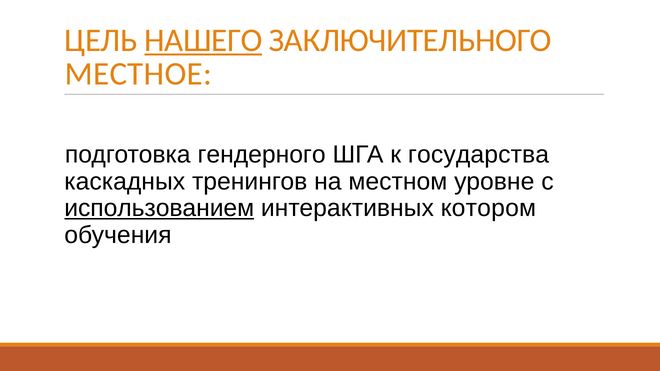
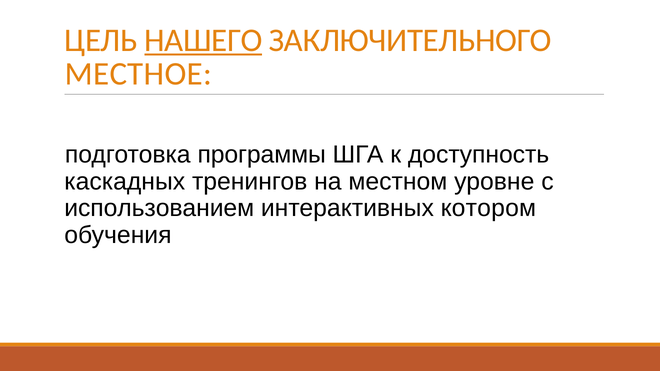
гендерного: гендерного -> программы (262, 155)
государства: государства -> доступность (479, 155)
использованием underline: present -> none (159, 208)
